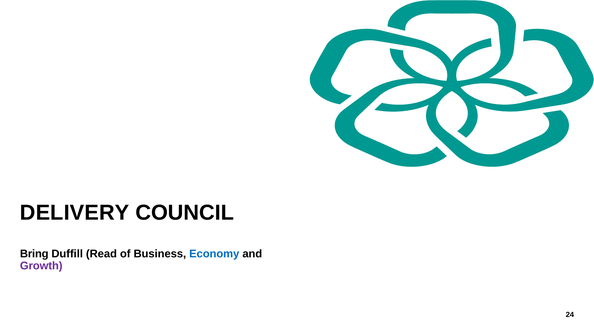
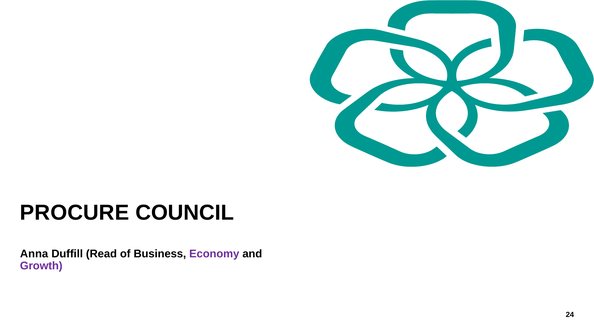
DELIVERY: DELIVERY -> PROCURE (75, 213)
Bring: Bring -> Anna (34, 254)
Economy colour: blue -> purple (214, 254)
